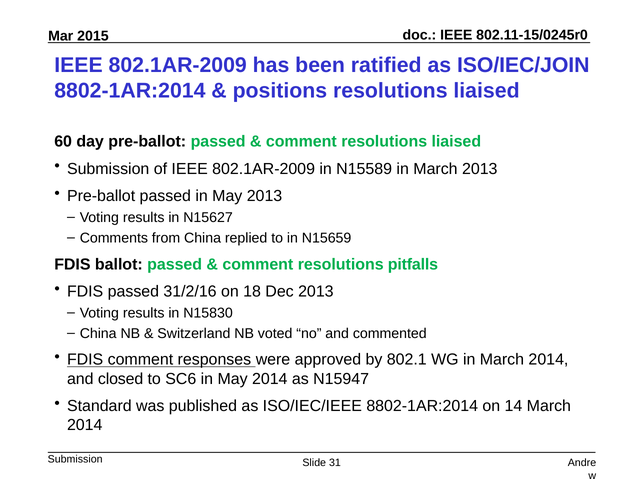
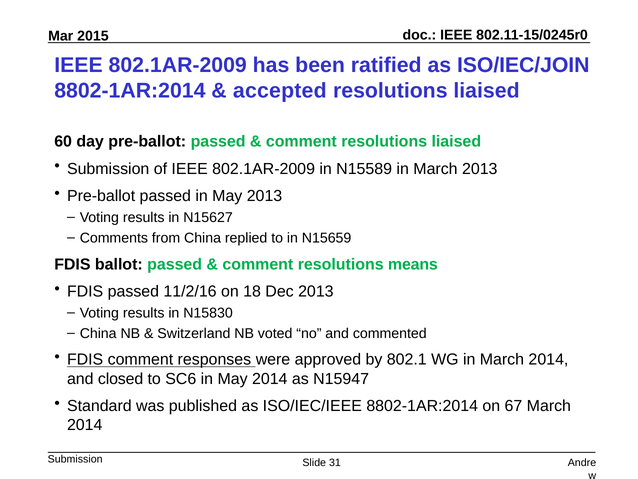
positions: positions -> accepted (280, 91)
pitfalls: pitfalls -> means (413, 264)
31/2/16: 31/2/16 -> 11/2/16 (190, 291)
14: 14 -> 67 (513, 406)
